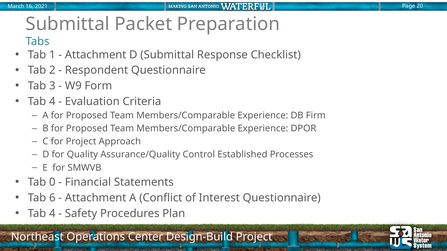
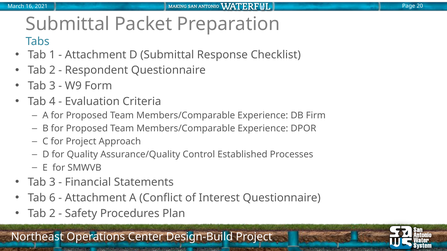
0: 0 -> 3 (52, 183)
4: 4 -> 2 (52, 214)
